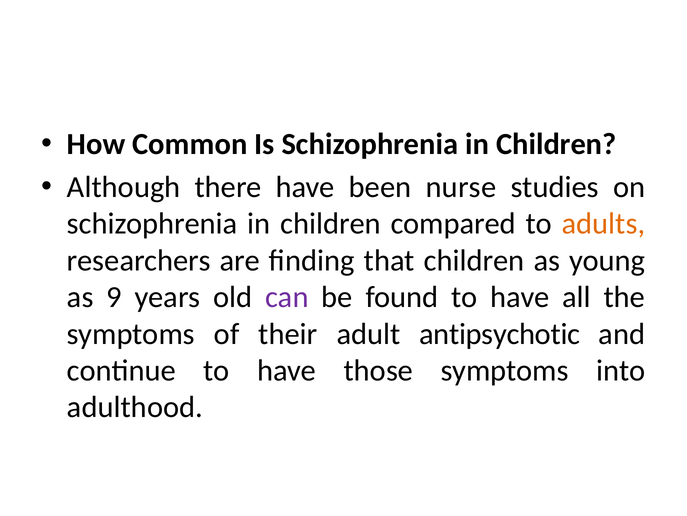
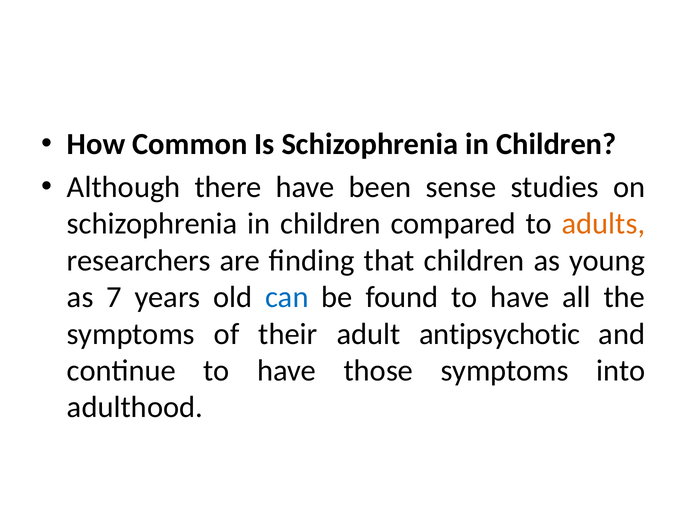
nurse: nurse -> sense (461, 187)
9: 9 -> 7 (114, 297)
can colour: purple -> blue (287, 297)
